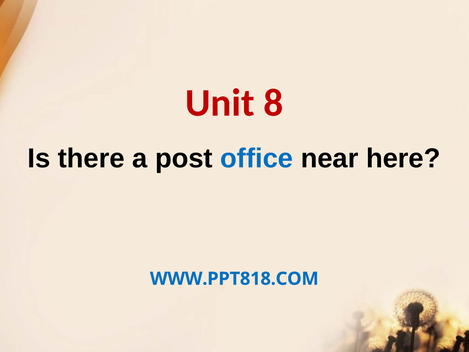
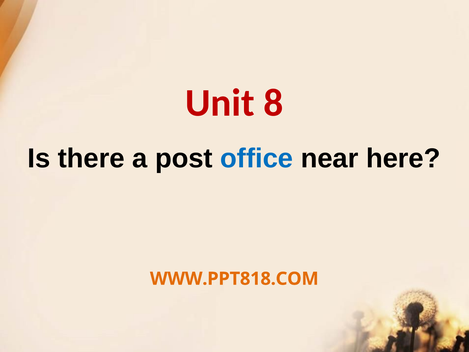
WWW.PPT818.COM colour: blue -> orange (234, 279)
